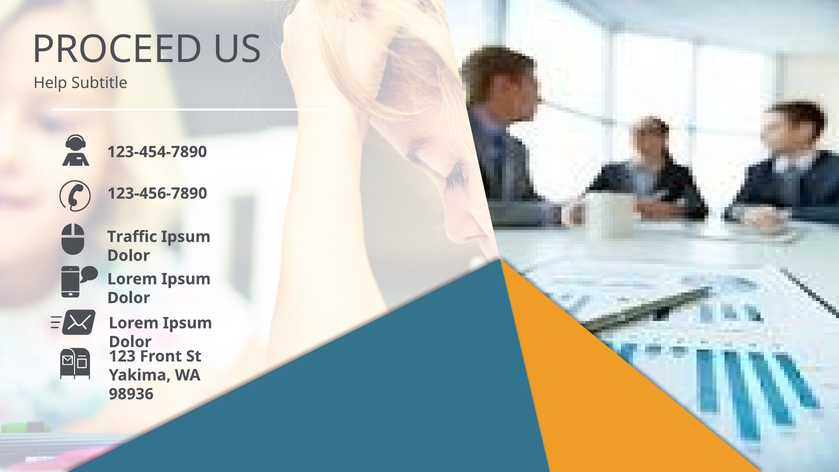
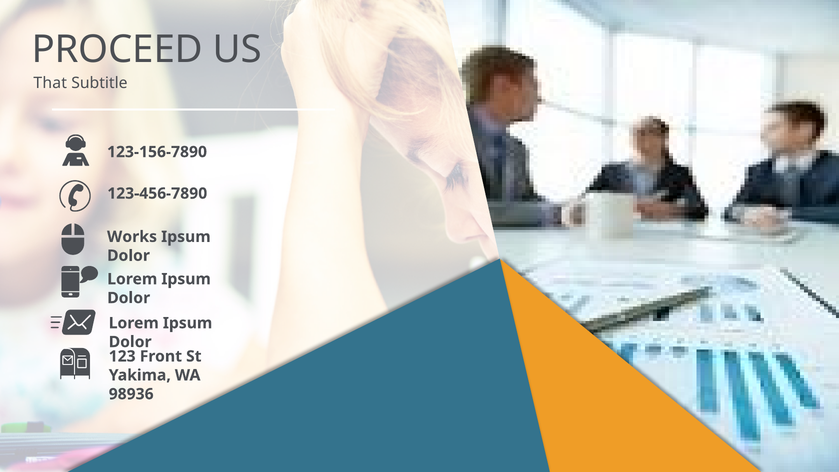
Help: Help -> That (50, 83)
123-454-7890: 123-454-7890 -> 123-156-7890 (157, 152)
Traffic: Traffic -> Works (132, 237)
